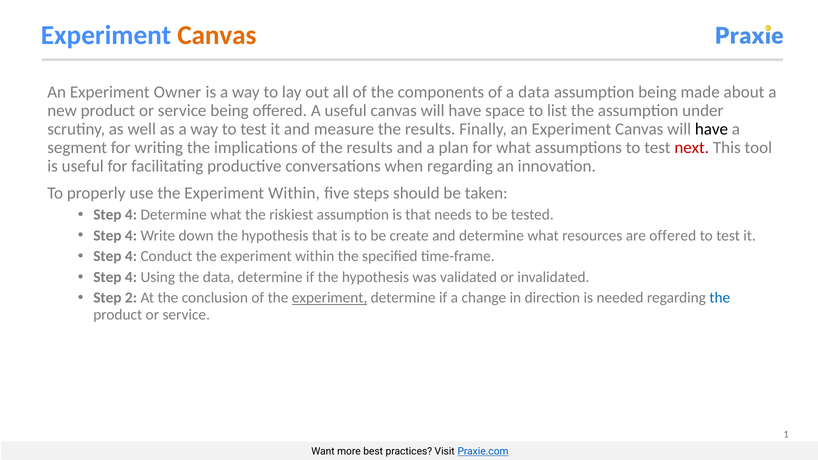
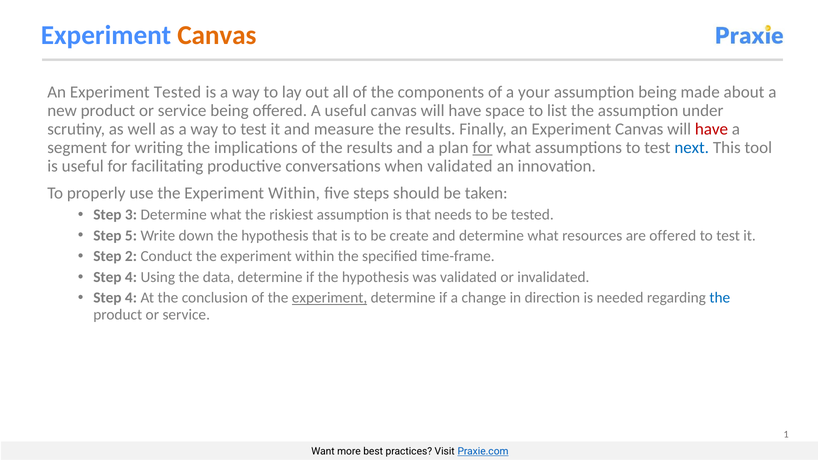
Experiment Owner: Owner -> Tested (177, 92)
a data: data -> your (534, 92)
have colour: black -> red (712, 129)
for underline: none -> present (482, 148)
next colour: red -> blue (692, 148)
when regarding: regarding -> validated (460, 166)
4: 4 -> 3 (131, 215)
4: 4 -> 5 (131, 236)
4: 4 -> 2 (131, 256)
2: 2 -> 4 (131, 298)
